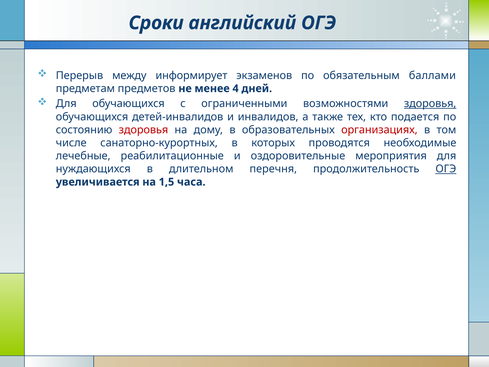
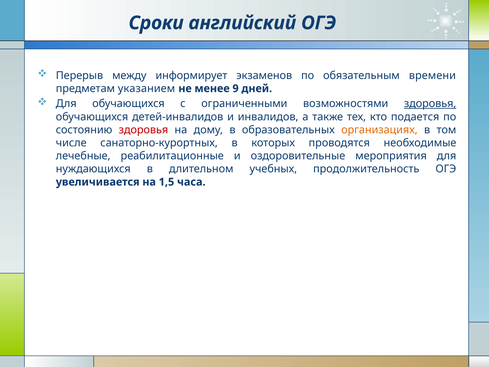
баллами: баллами -> времени (432, 75)
предметов: предметов -> указанием (147, 88)
4: 4 -> 9 (236, 88)
организациях colour: red -> orange (379, 130)
перечня: перечня -> учебных (273, 169)
ОГЭ underline: present -> none (446, 169)
